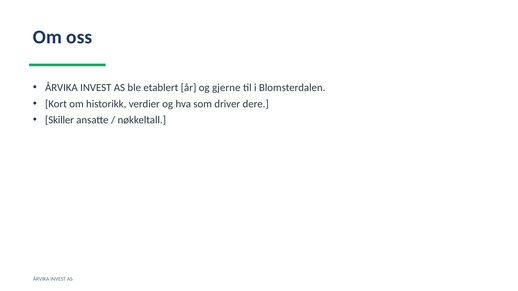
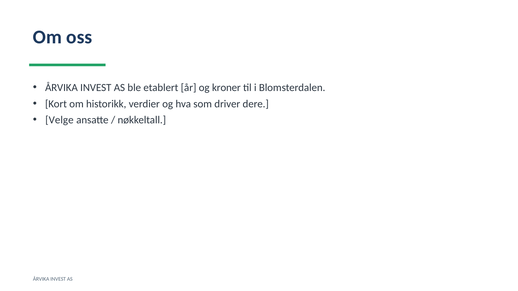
gjerne: gjerne -> kroner (226, 88)
Skiller: Skiller -> Velge (59, 120)
